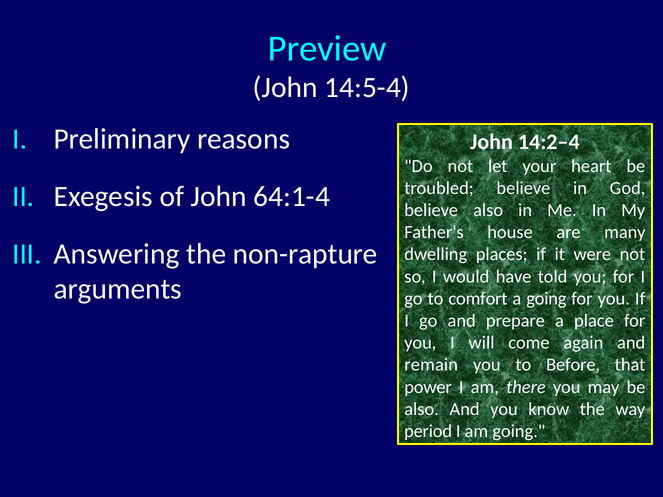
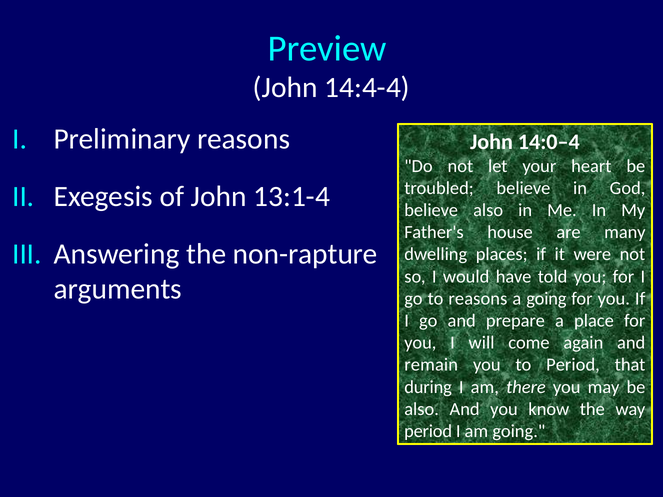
14:5-4: 14:5-4 -> 14:4-4 (367, 88)
14:2–4: 14:2–4 -> 14:0–4 (549, 142)
64:1-4: 64:1-4 -> 13:1-4 (292, 197)
to comfort: comfort -> reasons (478, 299)
to Before: Before -> Period (573, 365)
power: power -> during (428, 387)
